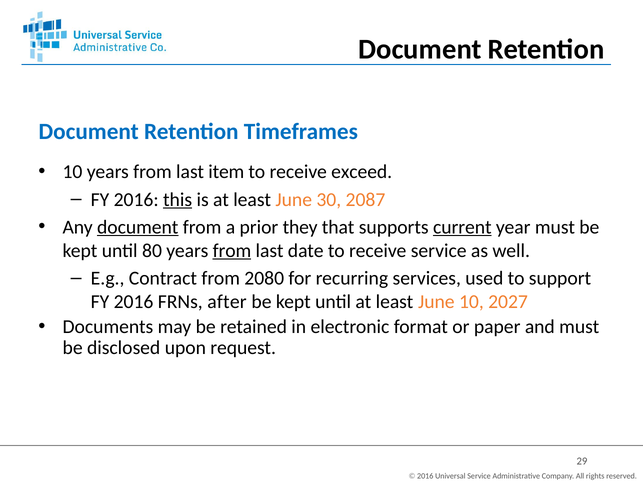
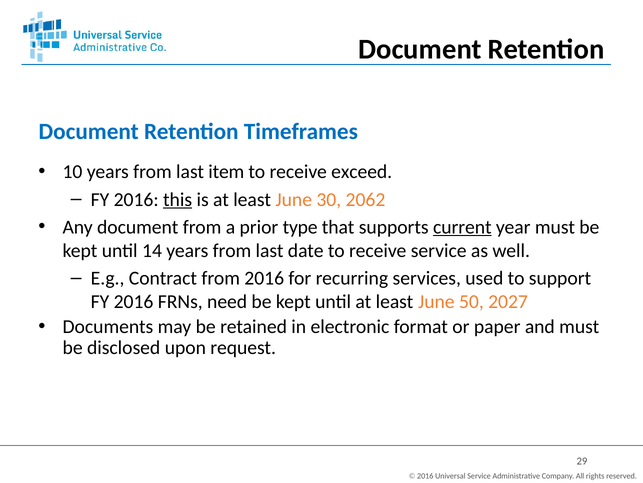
2087: 2087 -> 2062 (365, 199)
document underline: present -> none (138, 227)
they: they -> type (300, 227)
80: 80 -> 14 (152, 250)
from underline: present -> none (232, 250)
from 2080: 2080 -> 2016 (264, 278)
after: after -> need (227, 301)
June 10: 10 -> 50 (471, 301)
